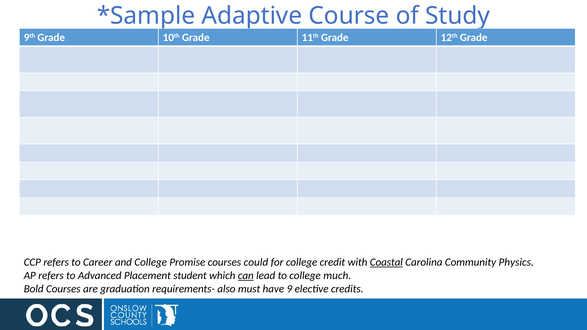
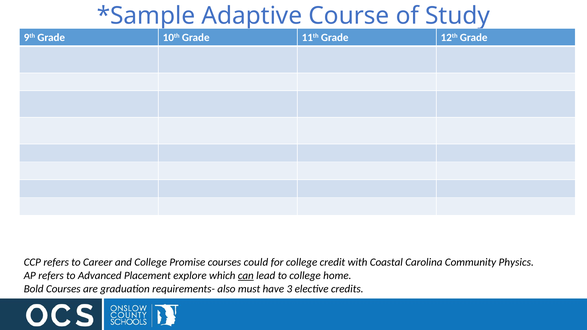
Coastal underline: present -> none (386, 262)
student: student -> explore (190, 276)
much: much -> home (337, 276)
9: 9 -> 3 (289, 289)
